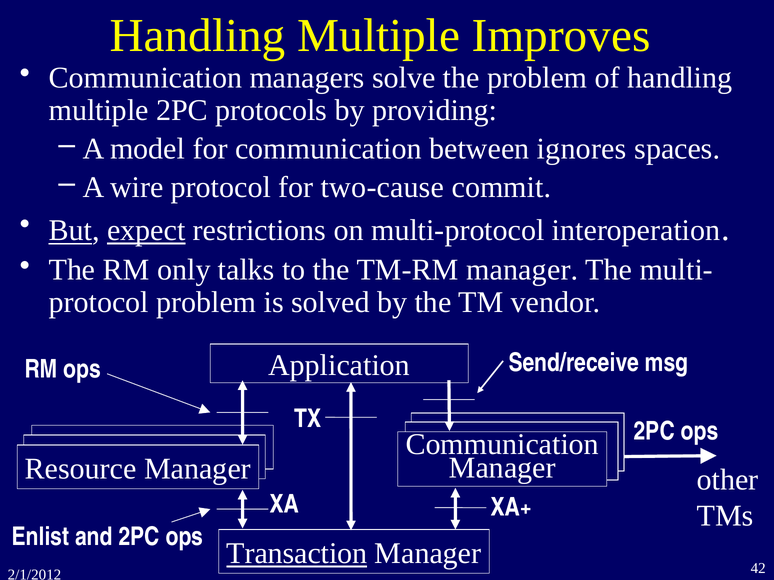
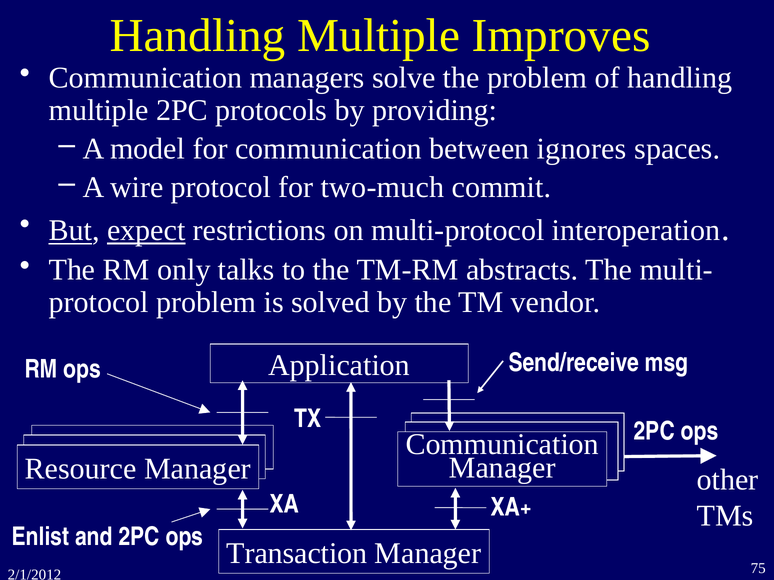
two-cause: two-cause -> two-much (383, 188)
TM-RM manager: manager -> abstracts (522, 270)
Transaction underline: present -> none (297, 554)
42: 42 -> 75 (758, 569)
